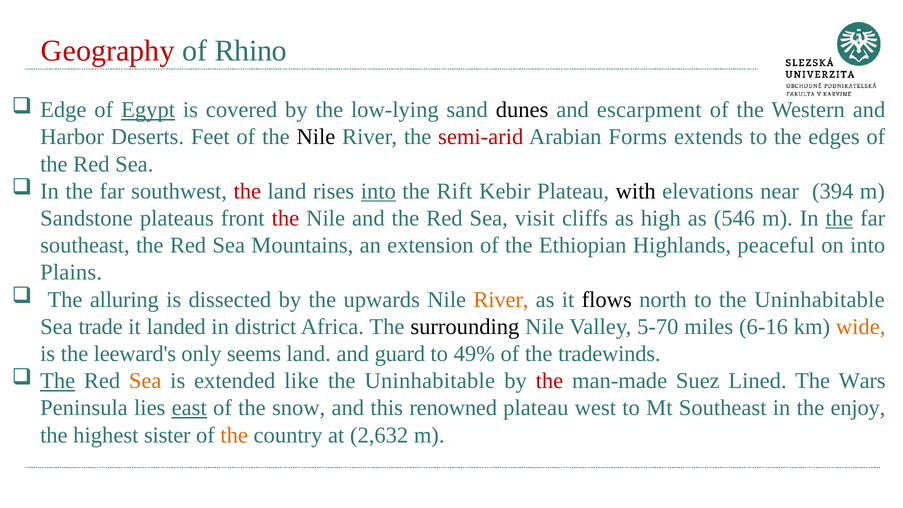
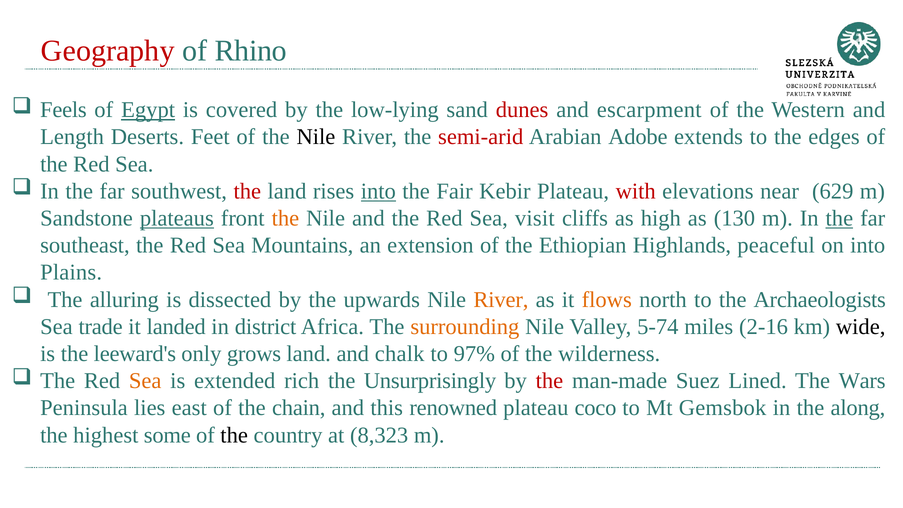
Edge: Edge -> Feels (63, 110)
dunes colour: black -> red (522, 110)
Harbor: Harbor -> Length (72, 137)
Forms: Forms -> Adobe (638, 137)
Rift: Rift -> Fair (455, 191)
with colour: black -> red (636, 191)
394: 394 -> 629 (833, 191)
plateaus underline: none -> present (177, 218)
the colour: red -> orange (285, 218)
546: 546 -> 130 (734, 218)
flows colour: black -> orange (607, 300)
to the Uninhabitable: Uninhabitable -> Archaeologists (820, 300)
surrounding colour: black -> orange (465, 327)
5-70: 5-70 -> 5-74 (658, 327)
6-16: 6-16 -> 2-16 (764, 327)
wide colour: orange -> black (861, 327)
seems: seems -> grows (254, 354)
guard: guard -> chalk (400, 354)
49%: 49% -> 97% (474, 354)
tradewinds: tradewinds -> wilderness (609, 354)
The underline: present -> none (58, 381)
like: like -> rich (302, 381)
Uninhabitable: Uninhabitable -> Unsurprisingly (430, 381)
east underline: present -> none (189, 408)
snow: snow -> chain (299, 408)
west: west -> coco (595, 408)
Mt Southeast: Southeast -> Gemsbok (723, 408)
enjoy: enjoy -> along (858, 408)
sister: sister -> some (167, 435)
the colour: orange -> black (234, 435)
2,632: 2,632 -> 8,323 (379, 435)
